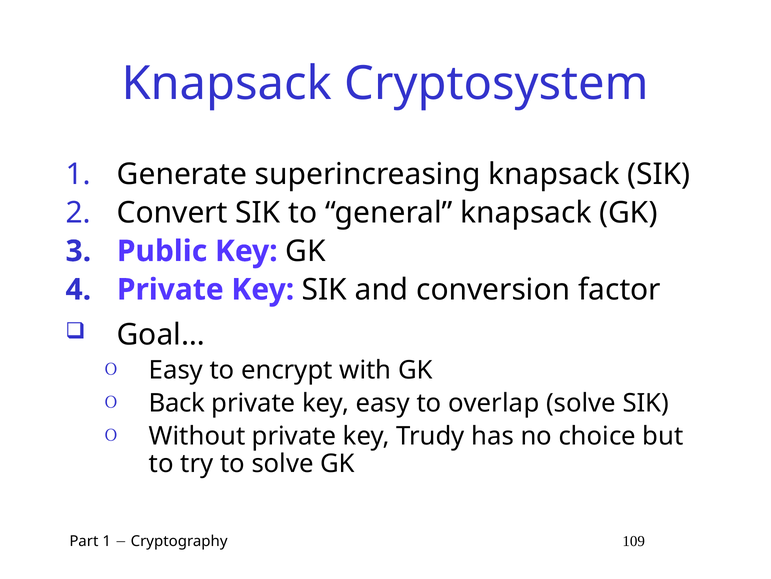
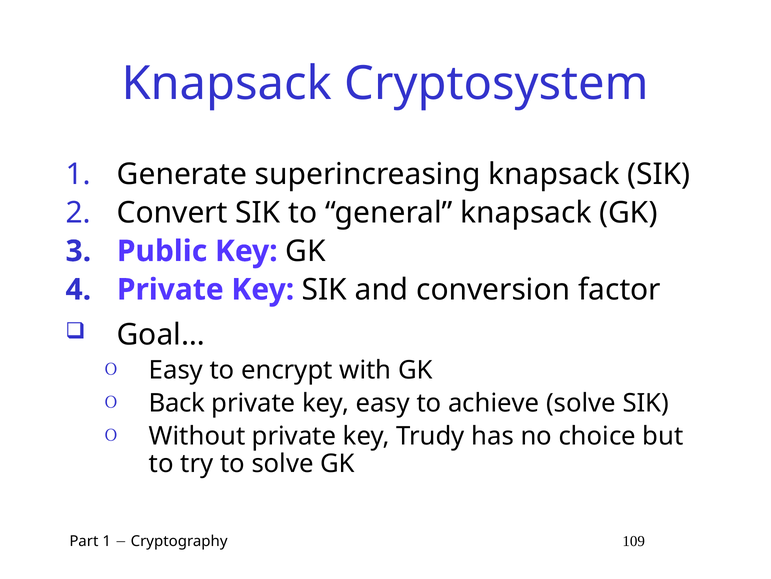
overlap: overlap -> achieve (494, 403)
